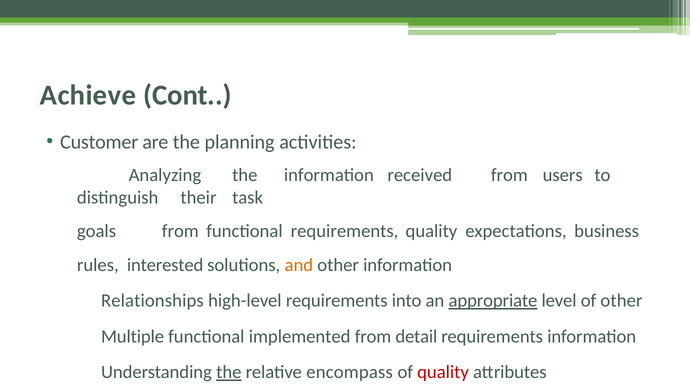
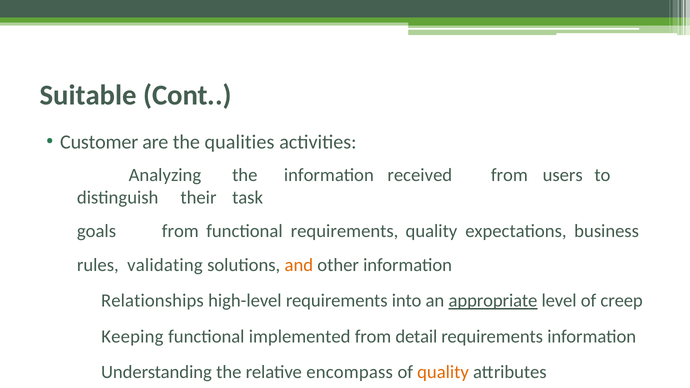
Achieve: Achieve -> Suitable (88, 95)
planning: planning -> qualities (239, 142)
interested: interested -> validating (165, 265)
of other: other -> creep (622, 301)
Multiple: Multiple -> Keeping (132, 337)
the underline: present -> none (229, 372)
quality colour: red -> orange (443, 372)
